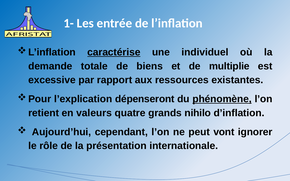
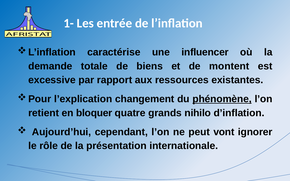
caractérise underline: present -> none (114, 52)
individuel: individuel -> influencer (205, 52)
multiplie: multiplie -> montent (229, 66)
dépenseront: dépenseront -> changement (145, 99)
valeurs: valeurs -> bloquer (94, 113)
